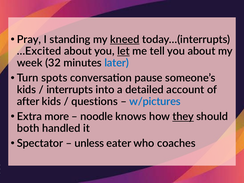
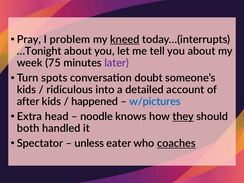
standing: standing -> problem (70, 39)
…Excited: …Excited -> …Tonight (39, 51)
let underline: present -> none (123, 51)
32: 32 -> 75 (53, 63)
later colour: blue -> purple (117, 63)
pause: pause -> doubt (149, 78)
interrupts: interrupts -> ridiculous (70, 90)
questions: questions -> happened (95, 101)
more: more -> head (57, 117)
coaches underline: none -> present (176, 143)
